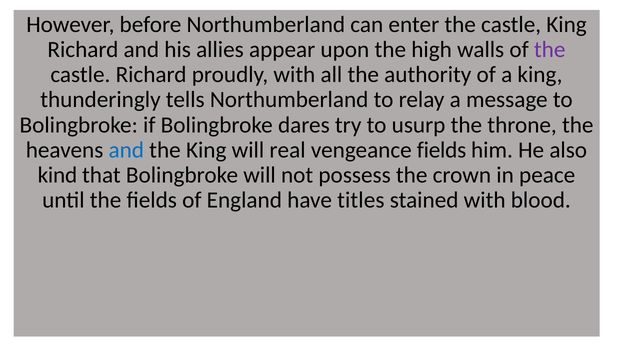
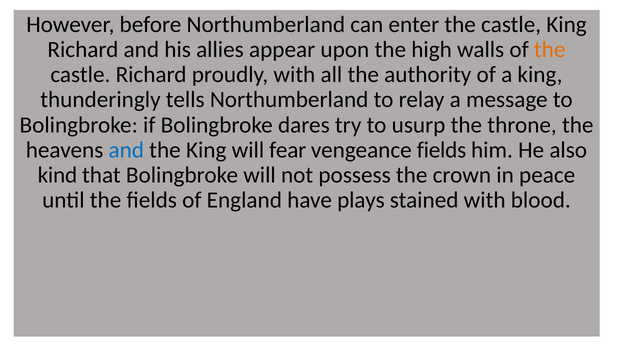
the colour: purple -> orange (550, 50)
real: real -> fear (288, 150)
titles: titles -> plays (361, 200)
